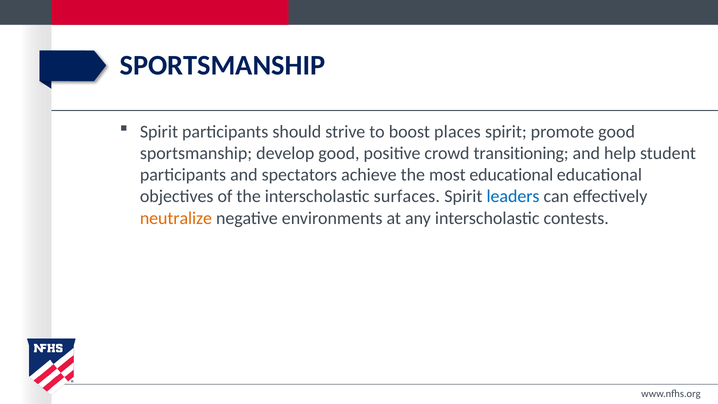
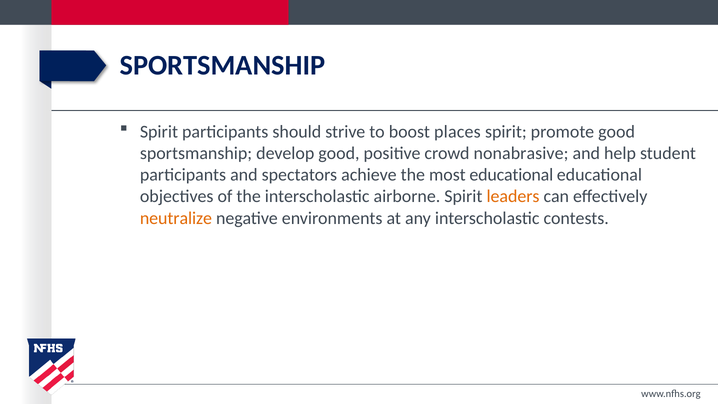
transitioning: transitioning -> nonabrasive (521, 153)
surfaces: surfaces -> airborne (407, 196)
leaders colour: blue -> orange (513, 196)
